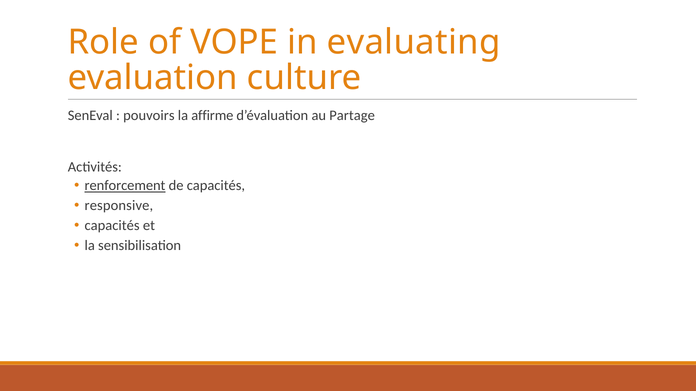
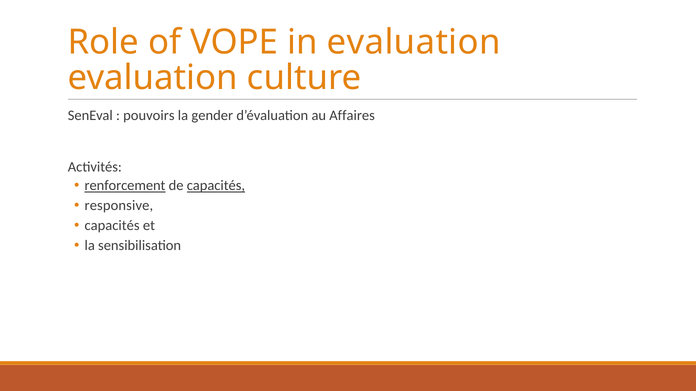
in evaluating: evaluating -> evaluation (414, 42)
affirme: affirme -> gender (212, 116)
Partage: Partage -> Affaires (352, 116)
capacités underline: none -> present (216, 186)
